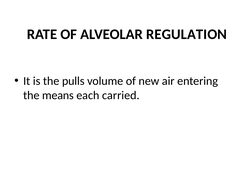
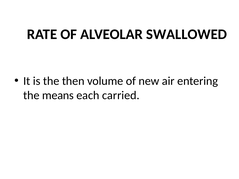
REGULATION: REGULATION -> SWALLOWED (187, 34)
pulls: pulls -> then (73, 81)
